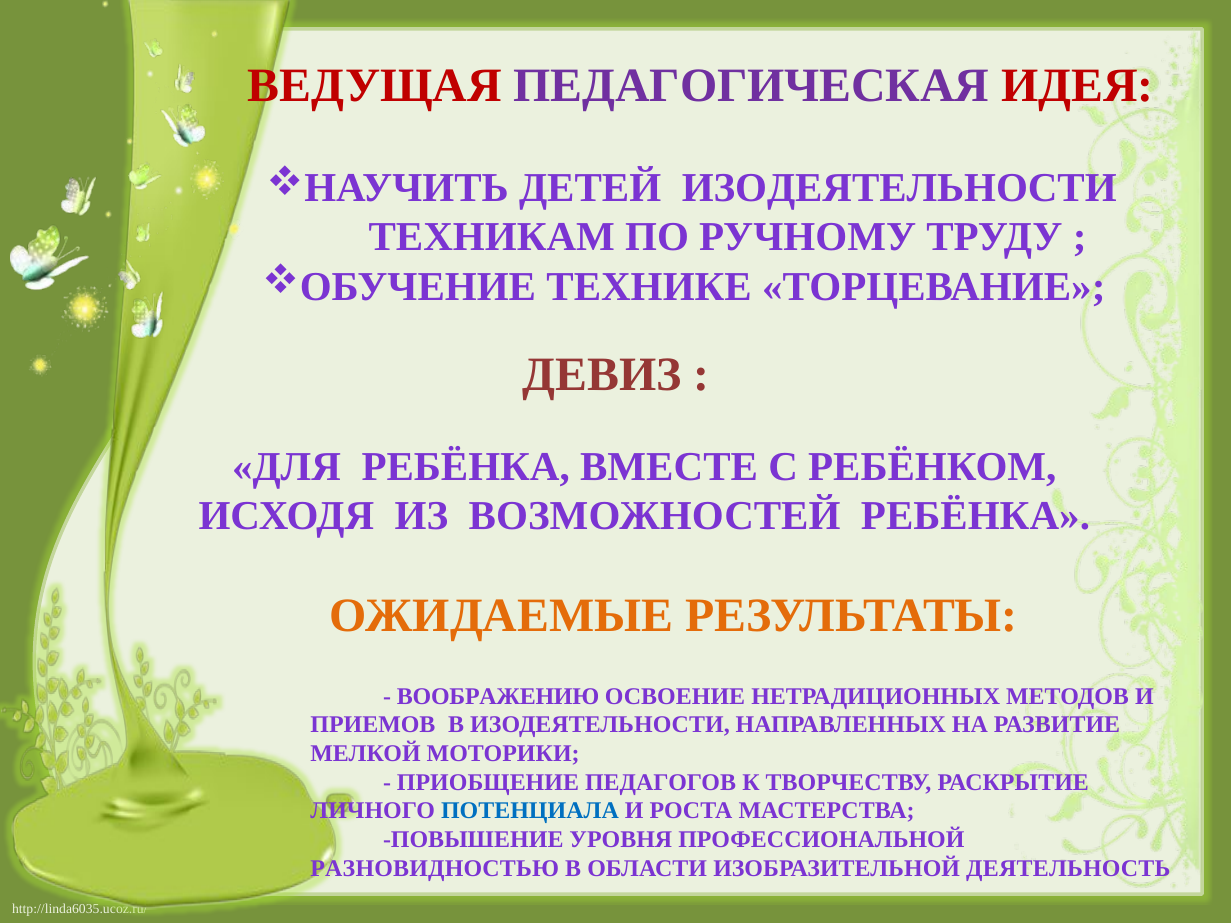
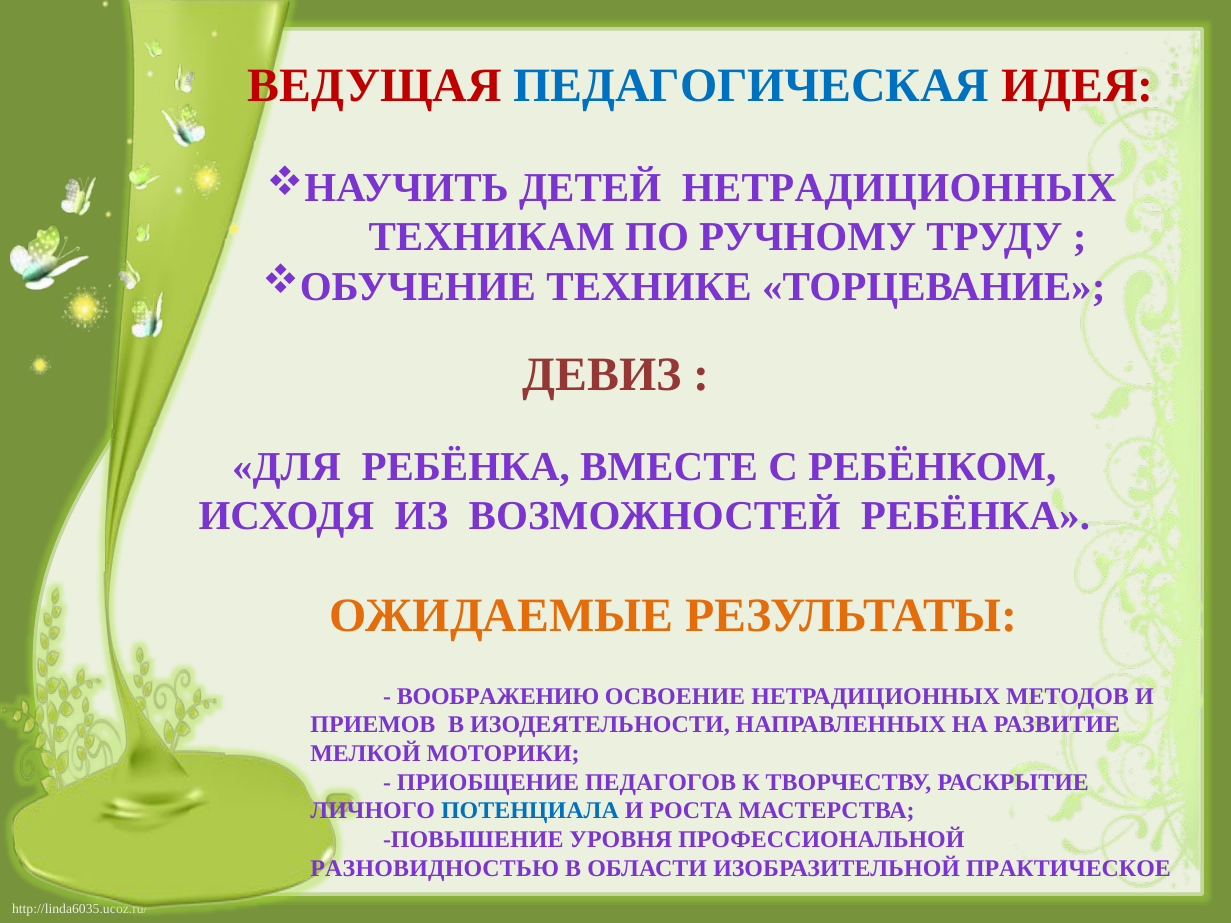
ПЕДАГОГИЧЕСКАЯ colour: purple -> blue (752, 86)
ДЕТЕЙ ИЗОДЕЯТЕЛЬНОСТИ: ИЗОДЕЯТЕЛЬНОСТИ -> НЕТРАДИЦИОННЫХ (899, 188)
ДЕЯТЕЛЬНОСТЬ: ДЕЯТЕЛЬНОСТЬ -> ПРАКТИЧЕСКОЕ (1068, 869)
